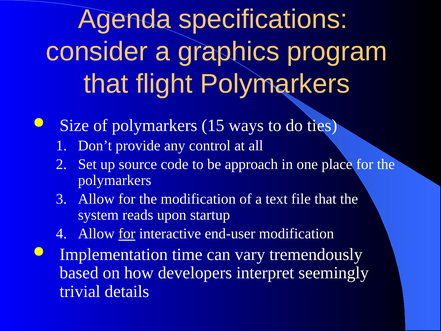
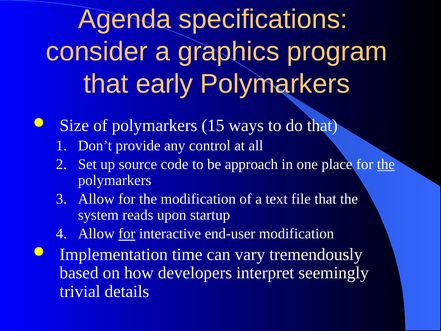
flight: flight -> early (164, 84)
do ties: ties -> that (322, 125)
the underline: none -> present (386, 164)
